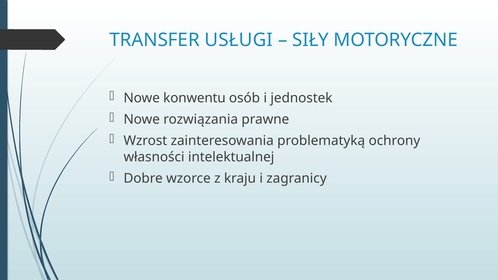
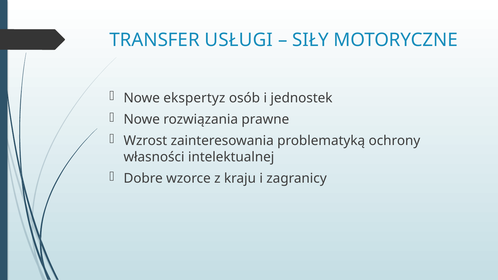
konwentu: konwentu -> ekspertyz (194, 98)
